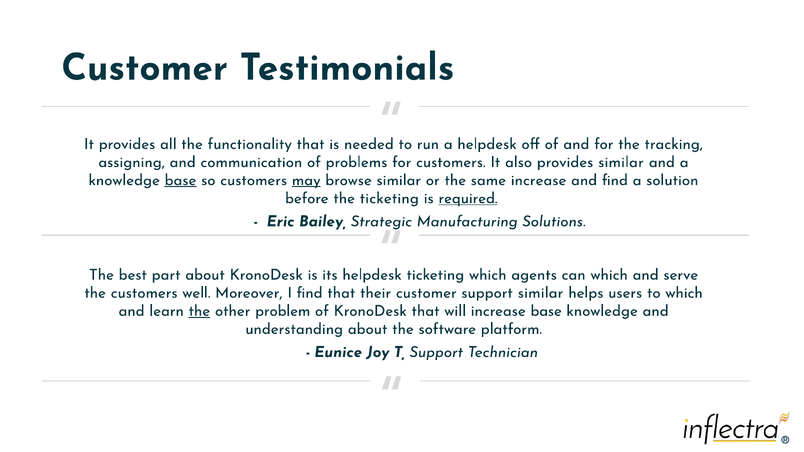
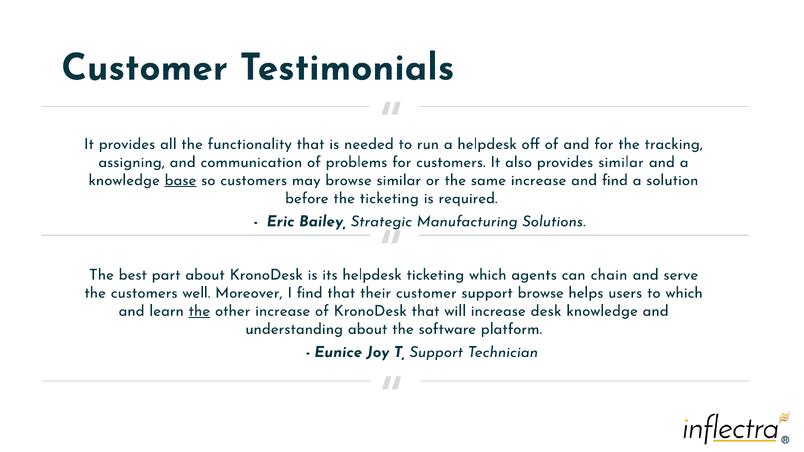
may underline: present -> none (306, 180)
required underline: present -> none (468, 198)
can which: which -> chain (609, 275)
support similar: similar -> browse (541, 293)
other problem: problem -> increase (283, 311)
increase base: base -> desk (546, 311)
